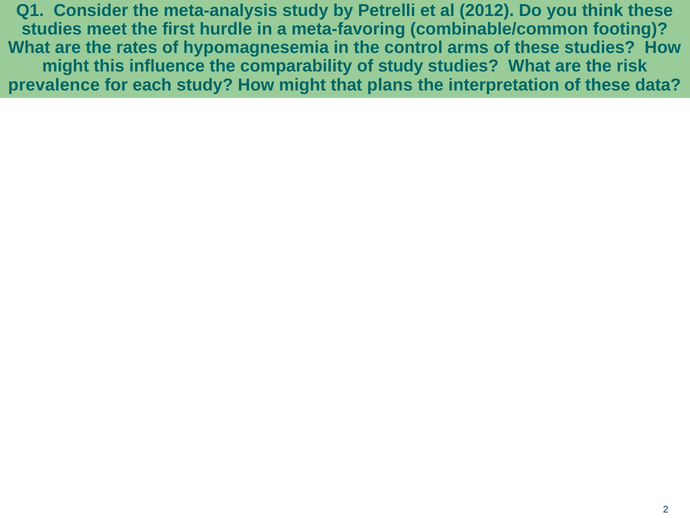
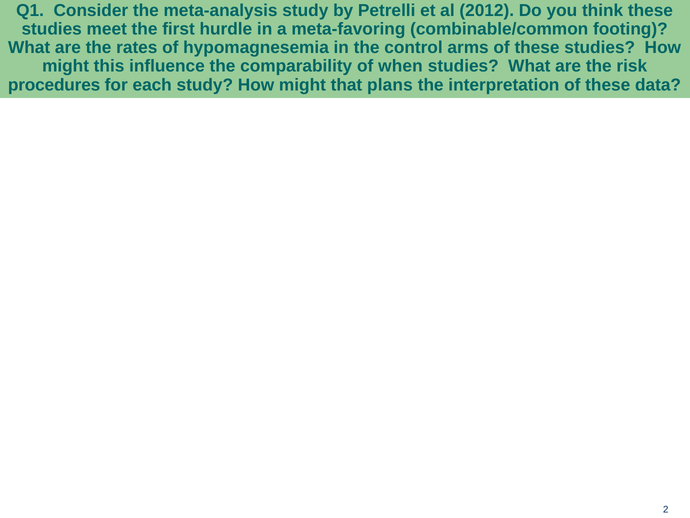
of study: study -> when (400, 66)
prevalence: prevalence -> procedures (54, 85)
